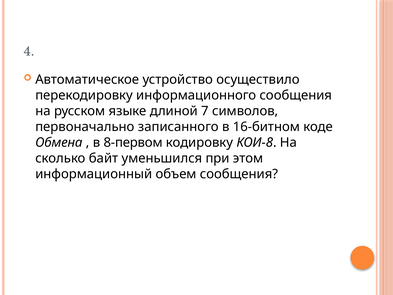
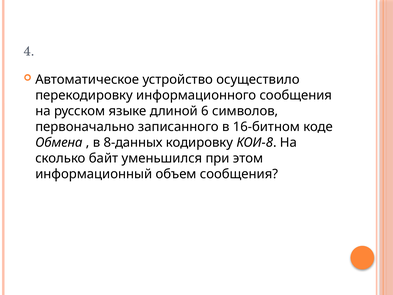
7: 7 -> 6 (205, 111)
8-первом: 8-первом -> 8-данных (133, 142)
